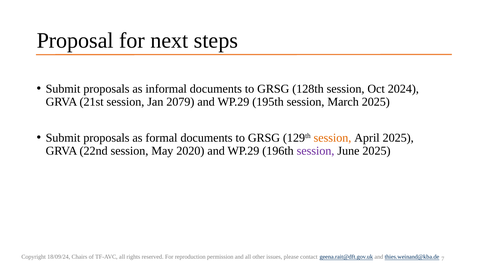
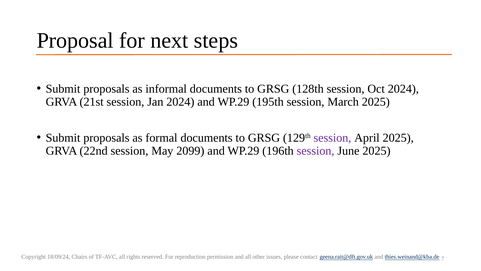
Jan 2079: 2079 -> 2024 (180, 102)
session colour: orange -> purple (332, 138)
2020: 2020 -> 2099 (190, 151)
